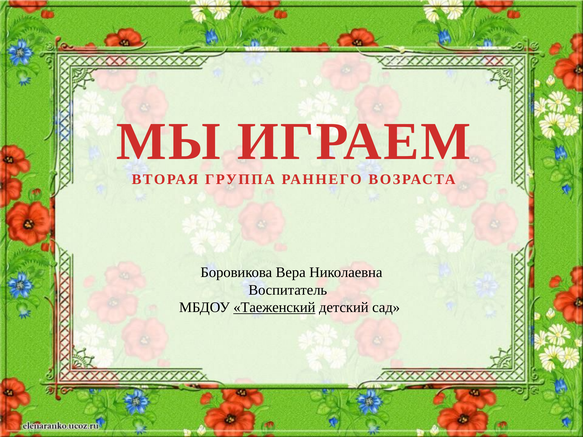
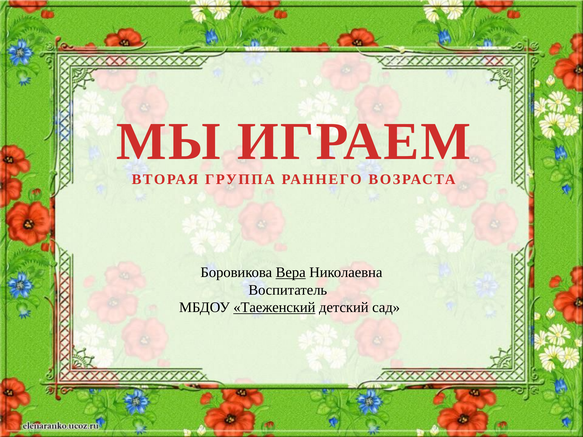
Вера underline: none -> present (291, 273)
